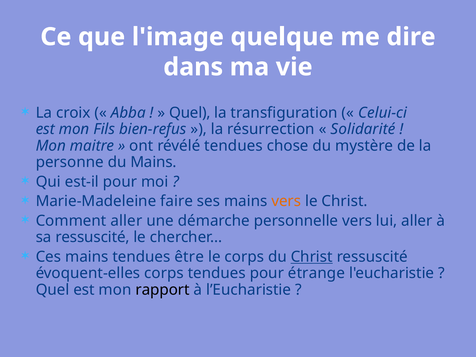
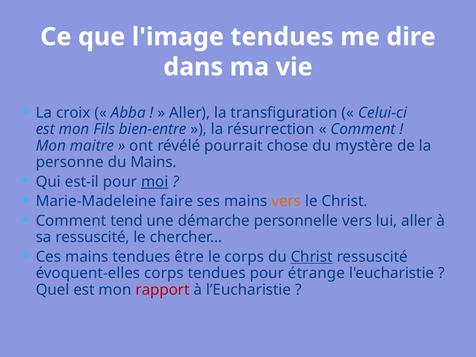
l'image quelque: quelque -> tendues (282, 37)
Quel: Quel -> Aller (190, 113)
bien-refus: bien-refus -> bien-entre (153, 129)
Solidarité: Solidarité -> Comment (363, 129)
révélé tendues: tendues -> pourrait (234, 146)
moi underline: none -> present (155, 182)
Comment aller: aller -> tend (127, 221)
rapport colour: black -> red (163, 290)
